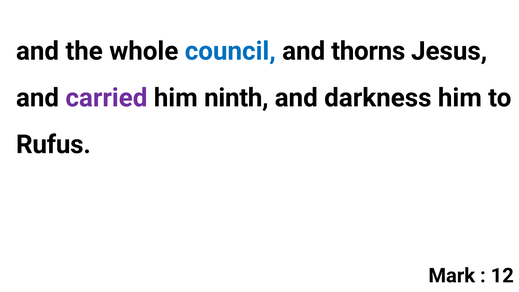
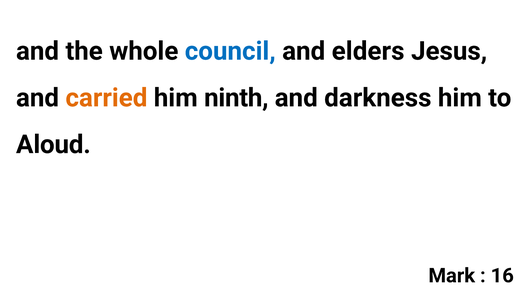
thorns: thorns -> elders (368, 51)
carried colour: purple -> orange (106, 98)
Rufus: Rufus -> Aloud (53, 145)
12: 12 -> 16 (502, 276)
